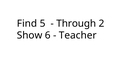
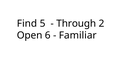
Show: Show -> Open (30, 35)
Teacher: Teacher -> Familiar (78, 35)
